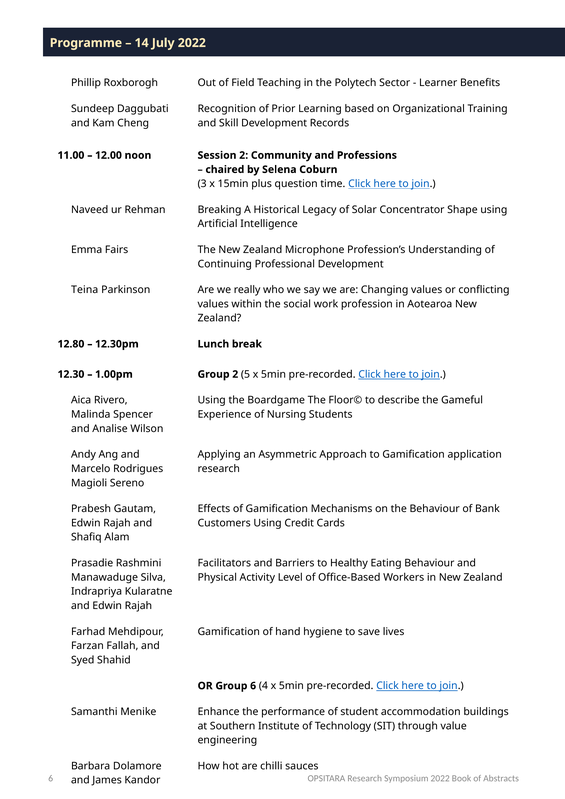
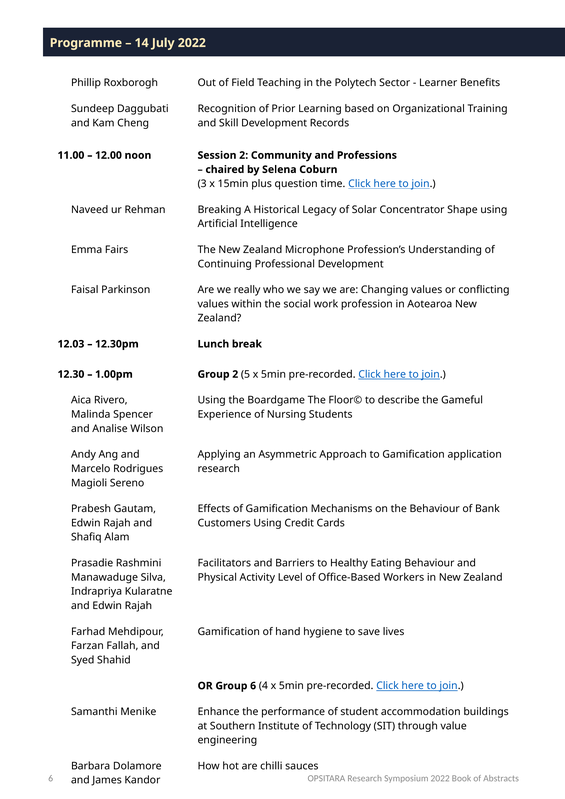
Teina: Teina -> Faisal (85, 290)
12.80: 12.80 -> 12.03 (71, 344)
